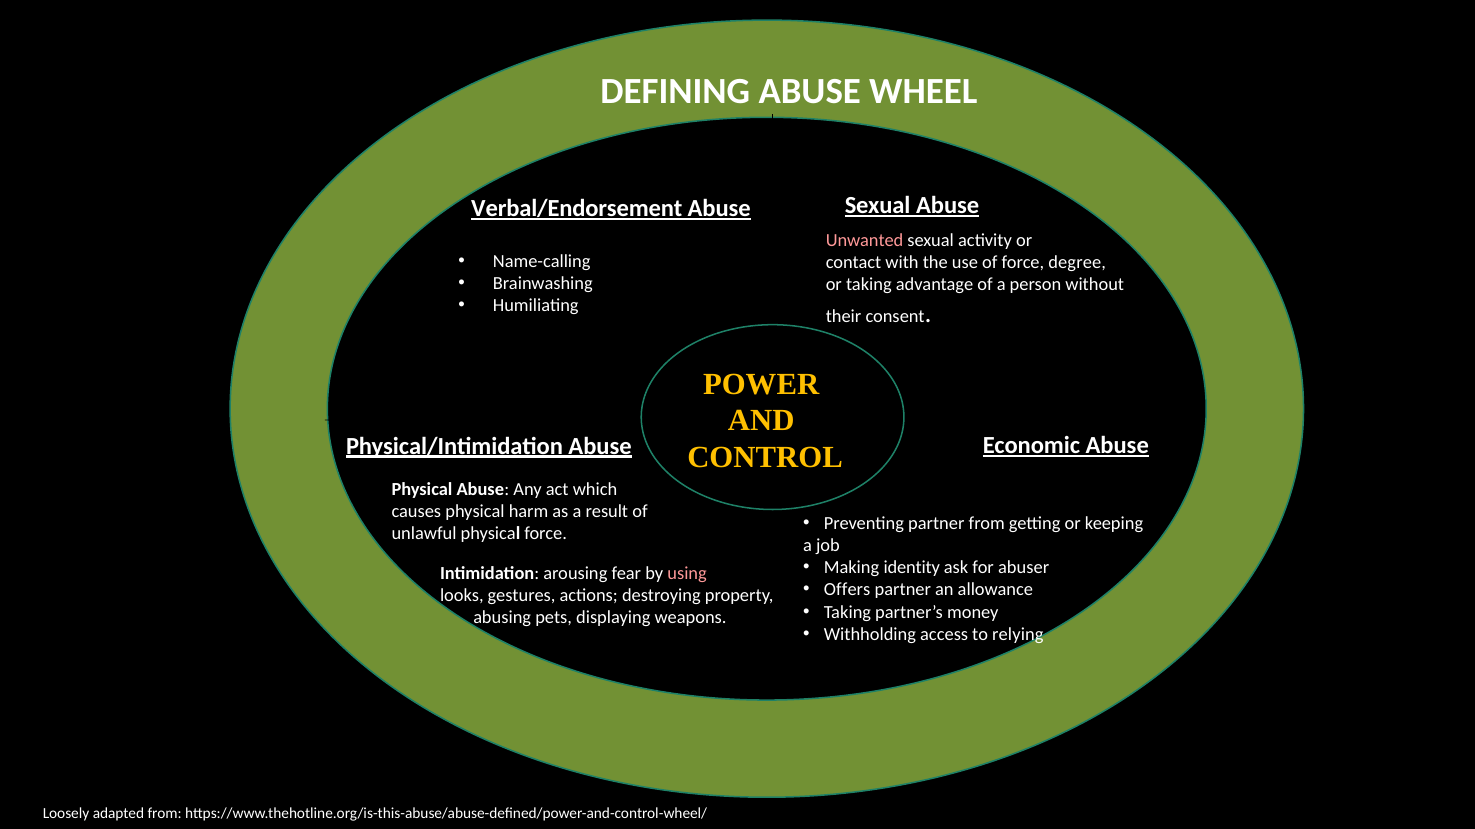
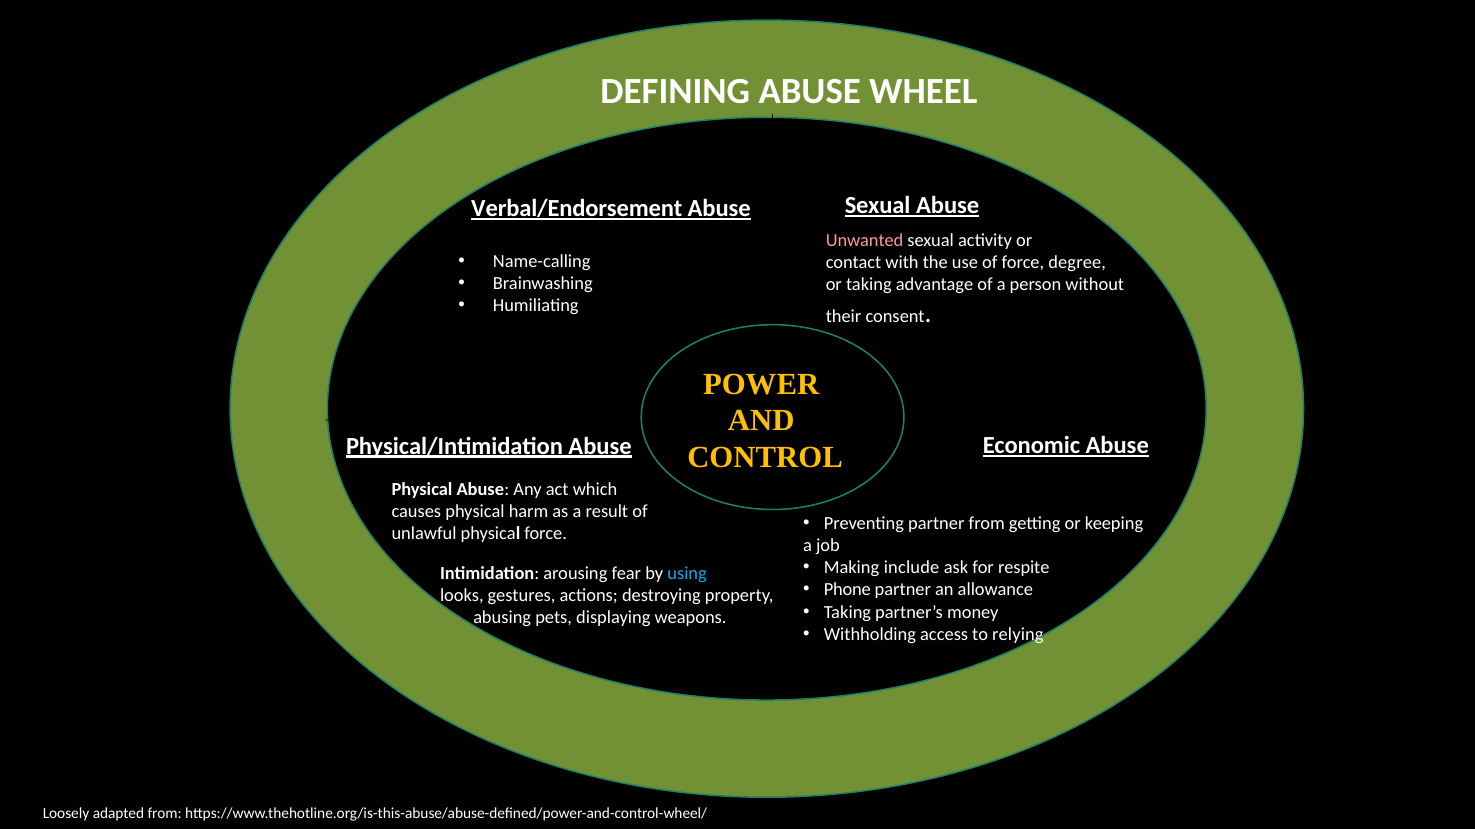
identity: identity -> include (912, 568)
abuser: abuser -> respite (1024, 568)
using colour: pink -> light blue (687, 574)
Offers: Offers -> Phone (847, 590)
